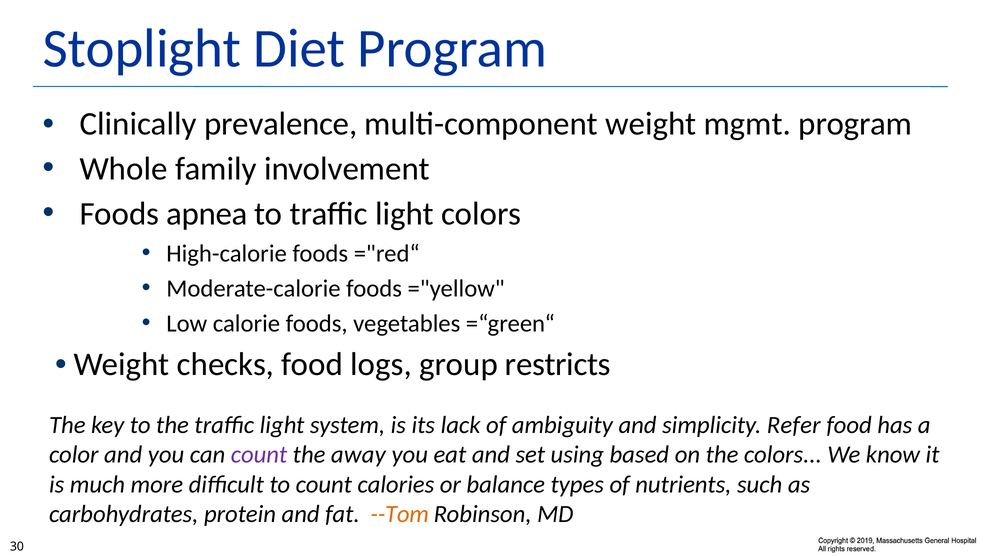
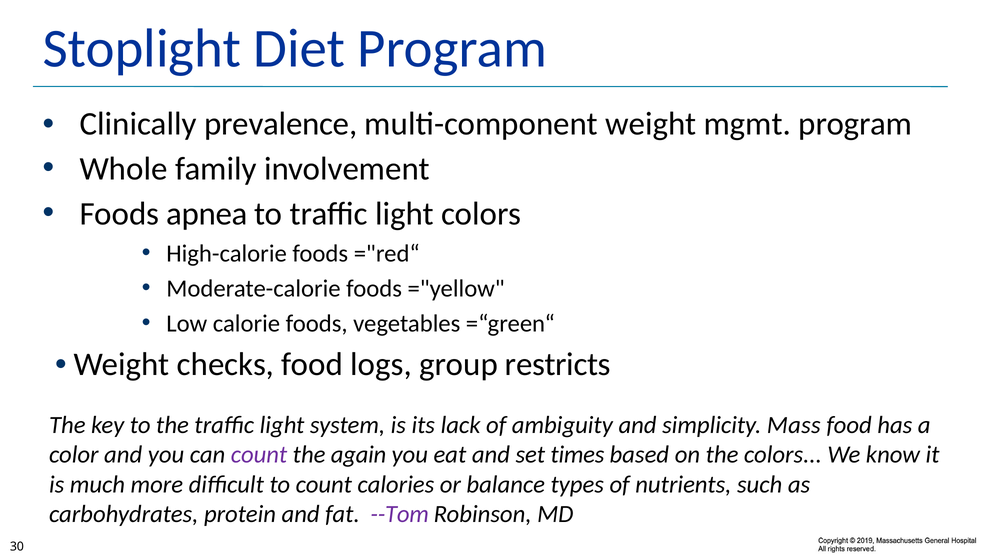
Refer: Refer -> Mass (794, 425)
away: away -> again (359, 455)
using: using -> times (577, 455)
--Tom colour: orange -> purple (400, 514)
